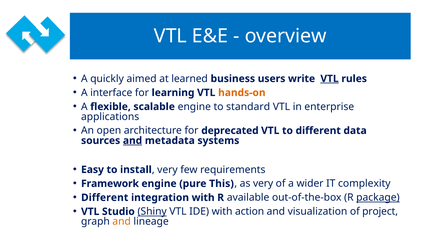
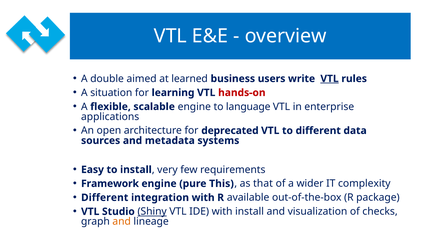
quickly: quickly -> double (107, 79)
interface: interface -> situation (111, 93)
hands-on colour: orange -> red (242, 93)
standard: standard -> language (248, 107)
and underline: present -> none (133, 140)
as very: very -> that (263, 183)
package underline: present -> none (378, 197)
with action: action -> install (250, 211)
project: project -> checks (380, 211)
